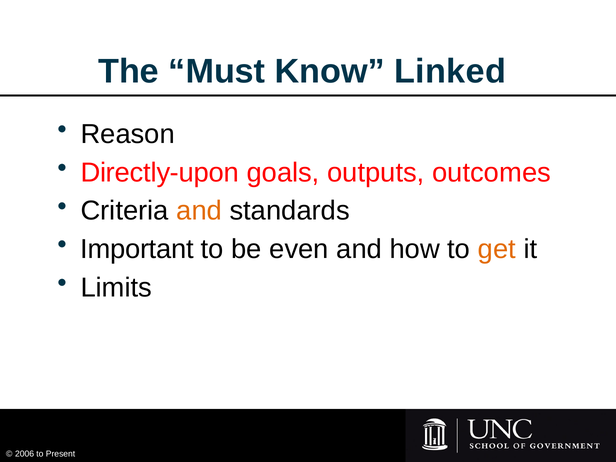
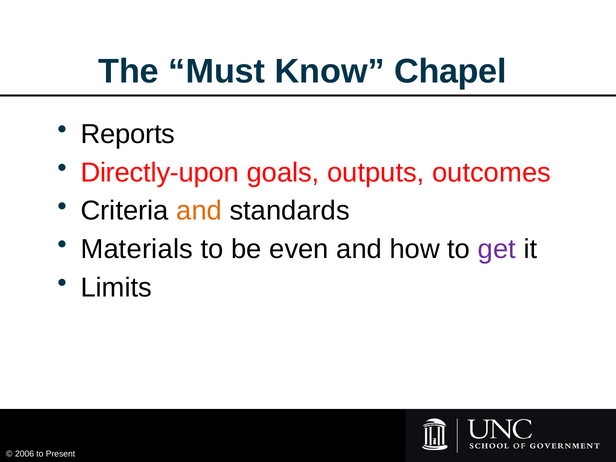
Linked: Linked -> Chapel (450, 71)
Reason: Reason -> Reports (128, 134)
Important: Important -> Materials (137, 249)
get colour: orange -> purple (497, 249)
